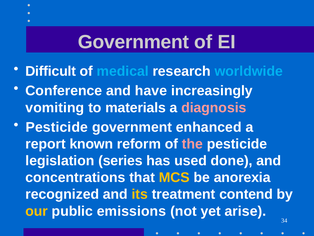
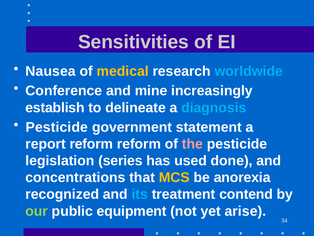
Government: Government -> Sensitivities (133, 42)
Difficult: Difficult -> Nausea (51, 71)
medical colour: light blue -> yellow (123, 71)
have: have -> mine (151, 91)
vomiting: vomiting -> establish (55, 107)
materials: materials -> delineate (136, 107)
diagnosis colour: pink -> light blue (214, 107)
enhanced: enhanced -> statement (209, 127)
report known: known -> reform (91, 144)
its colour: yellow -> light blue (140, 194)
our colour: yellow -> light green (37, 211)
emissions: emissions -> equipment (132, 211)
